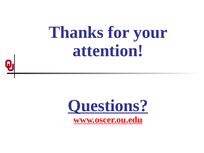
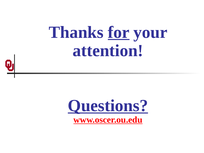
for underline: none -> present (119, 32)
